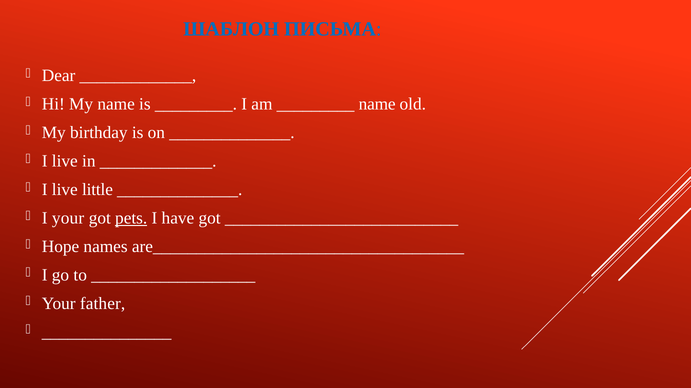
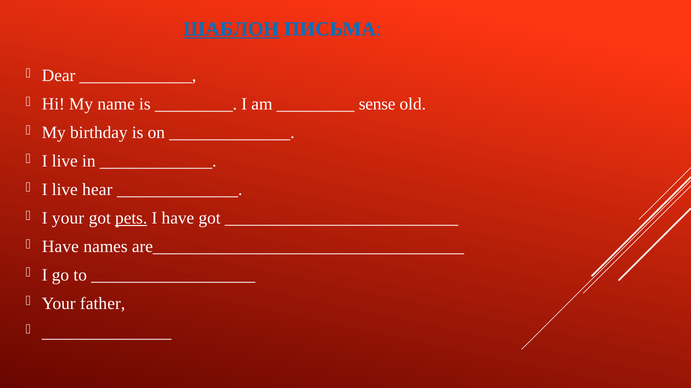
ШАБЛОН underline: none -> present (231, 29)
name: name -> sense (377, 104)
little: little -> hear (97, 190)
Hope: Hope -> Have (60, 247)
